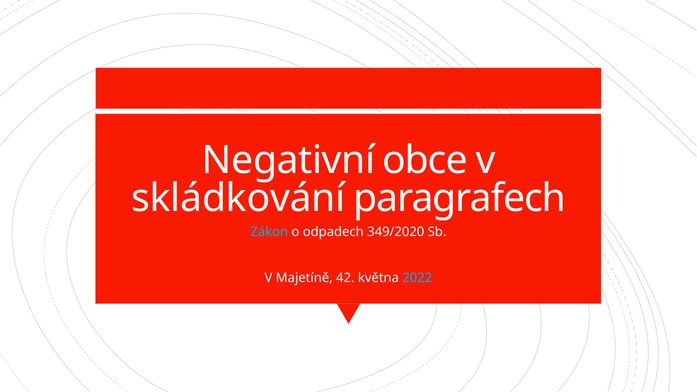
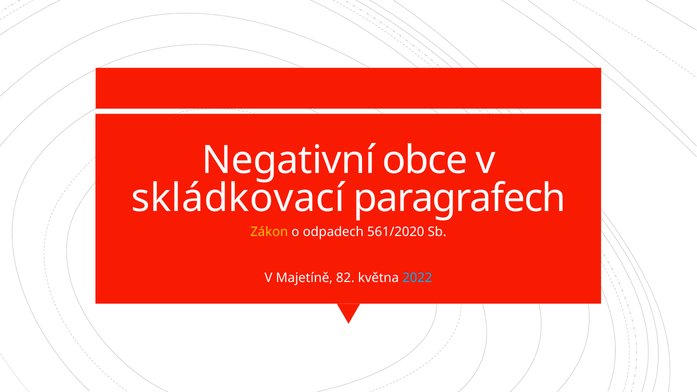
skládkování: skládkování -> skládkovací (238, 198)
Zákon colour: light blue -> yellow (269, 232)
349/2020: 349/2020 -> 561/2020 (396, 232)
42: 42 -> 82 (345, 278)
